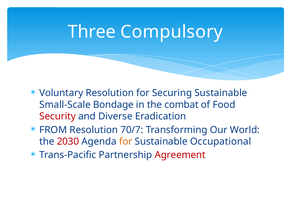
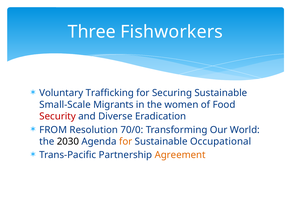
Compulsory: Compulsory -> Fishworkers (172, 32)
Voluntary Resolution: Resolution -> Trafficking (110, 93)
Bondage: Bondage -> Migrants (113, 105)
combat: combat -> women (181, 105)
70/7: 70/7 -> 70/0 (132, 130)
2030 colour: red -> black (68, 142)
Agreement colour: red -> orange (180, 155)
